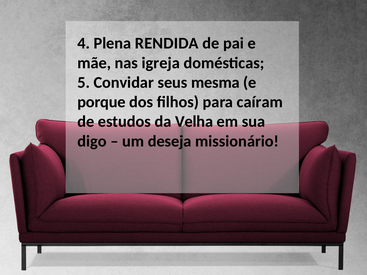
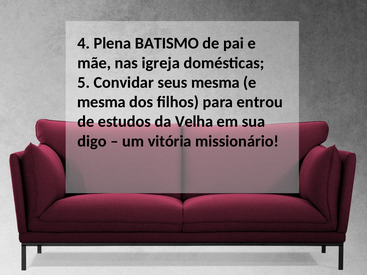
RENDIDA: RENDIDA -> BATISMO (167, 43)
porque: porque -> mesma (101, 102)
caíram: caíram -> entrou (260, 102)
deseja: deseja -> vitória (170, 141)
